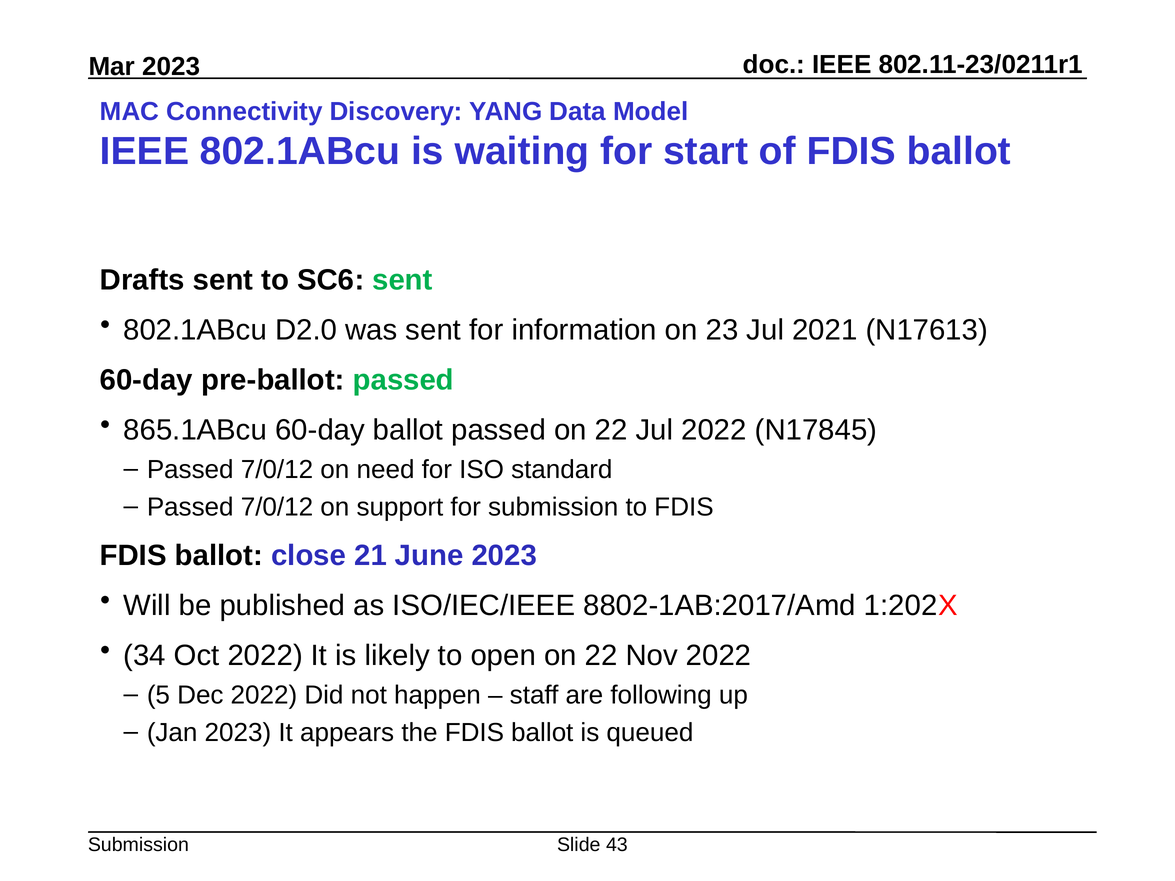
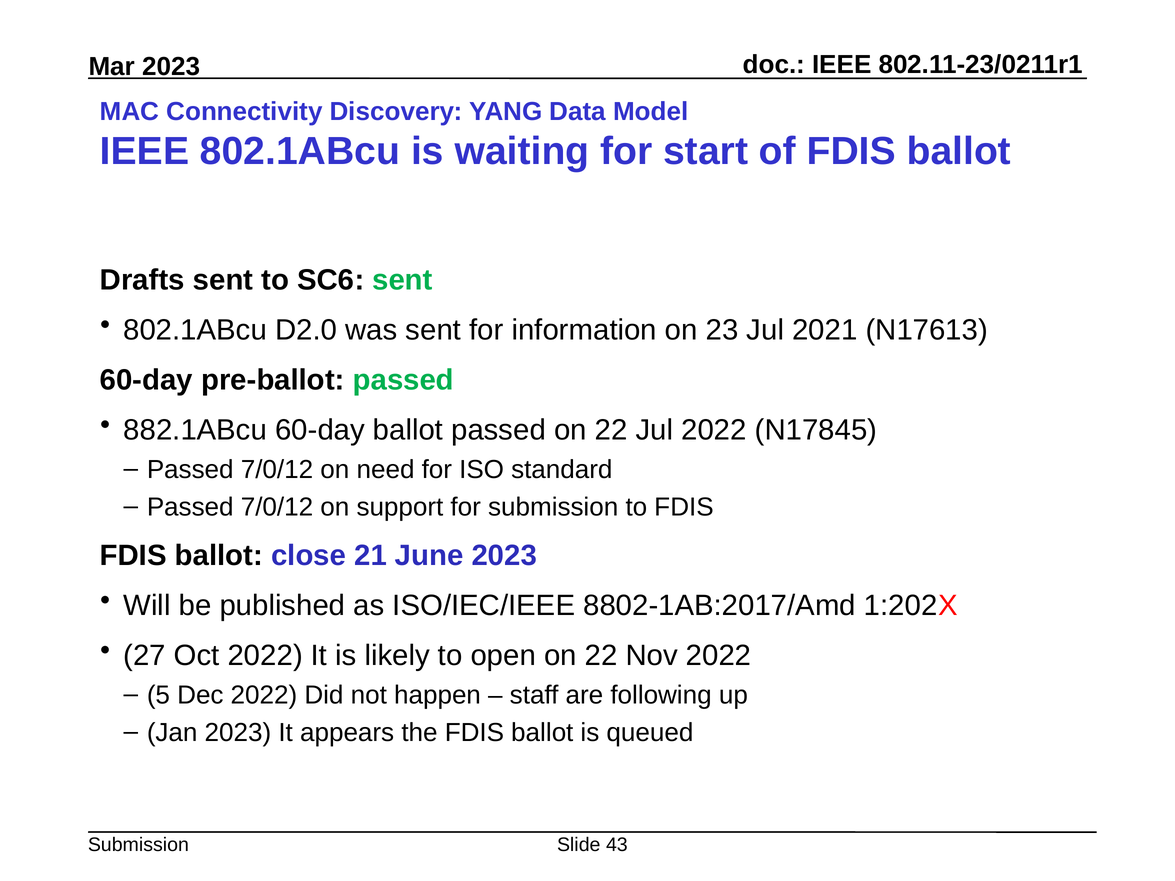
865.1ABcu: 865.1ABcu -> 882.1ABcu (195, 430)
34: 34 -> 27 (145, 656)
